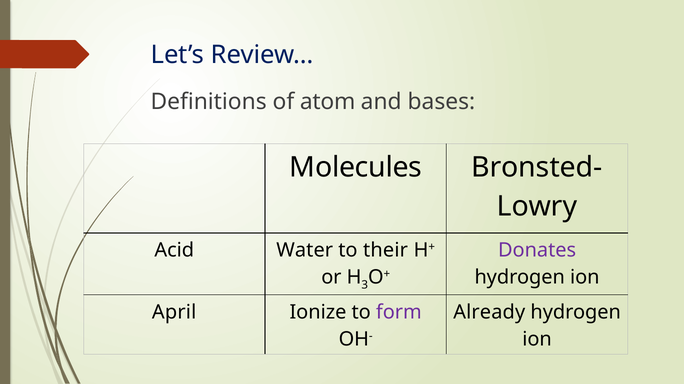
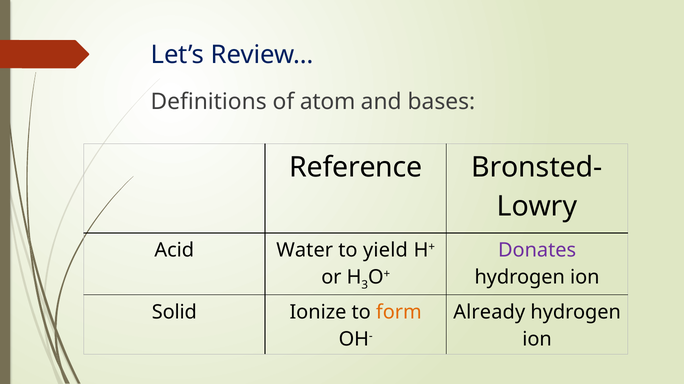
Molecules: Molecules -> Reference (356, 168)
their: their -> yield (385, 251)
April: April -> Solid (174, 313)
form colour: purple -> orange (399, 313)
